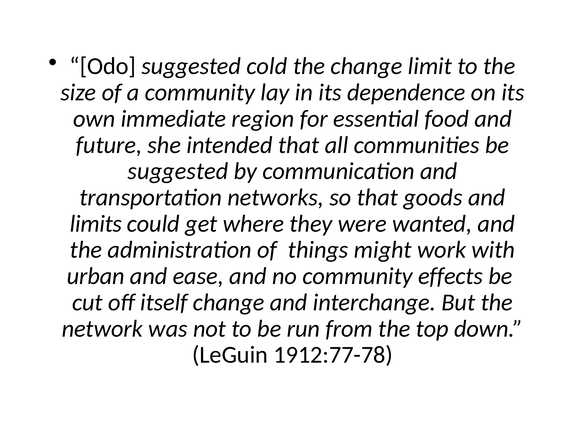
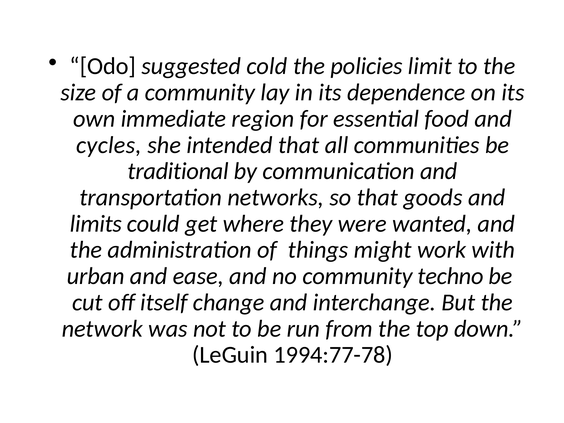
the change: change -> policies (367, 66)
future: future -> cycles (109, 145)
suggested: suggested -> traditional (178, 171)
effects: effects -> techno (451, 276)
1912:77-78: 1912:77-78 -> 1994:77-78 (333, 355)
